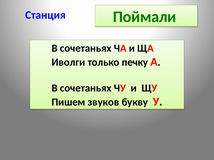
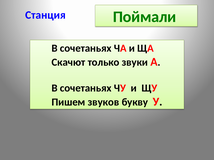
Иволги: Иволги -> Скачют (68, 62)
печку: печку -> звуки (135, 62)
